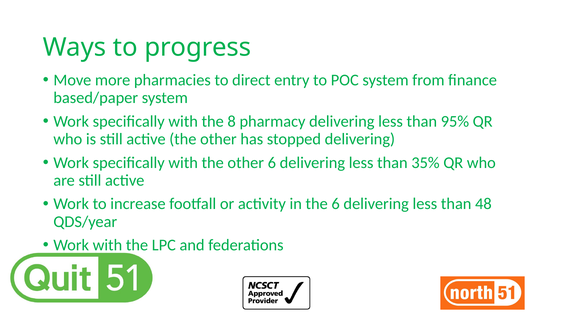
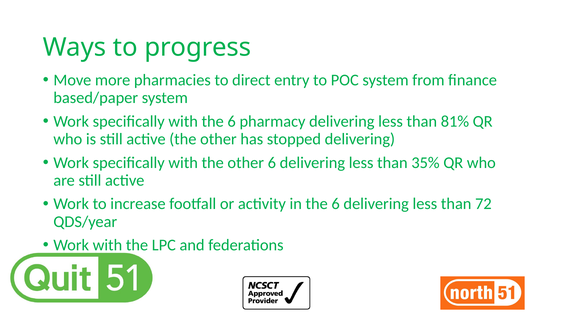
with the 8: 8 -> 6 (232, 121)
95%: 95% -> 81% (455, 121)
48: 48 -> 72 (483, 204)
